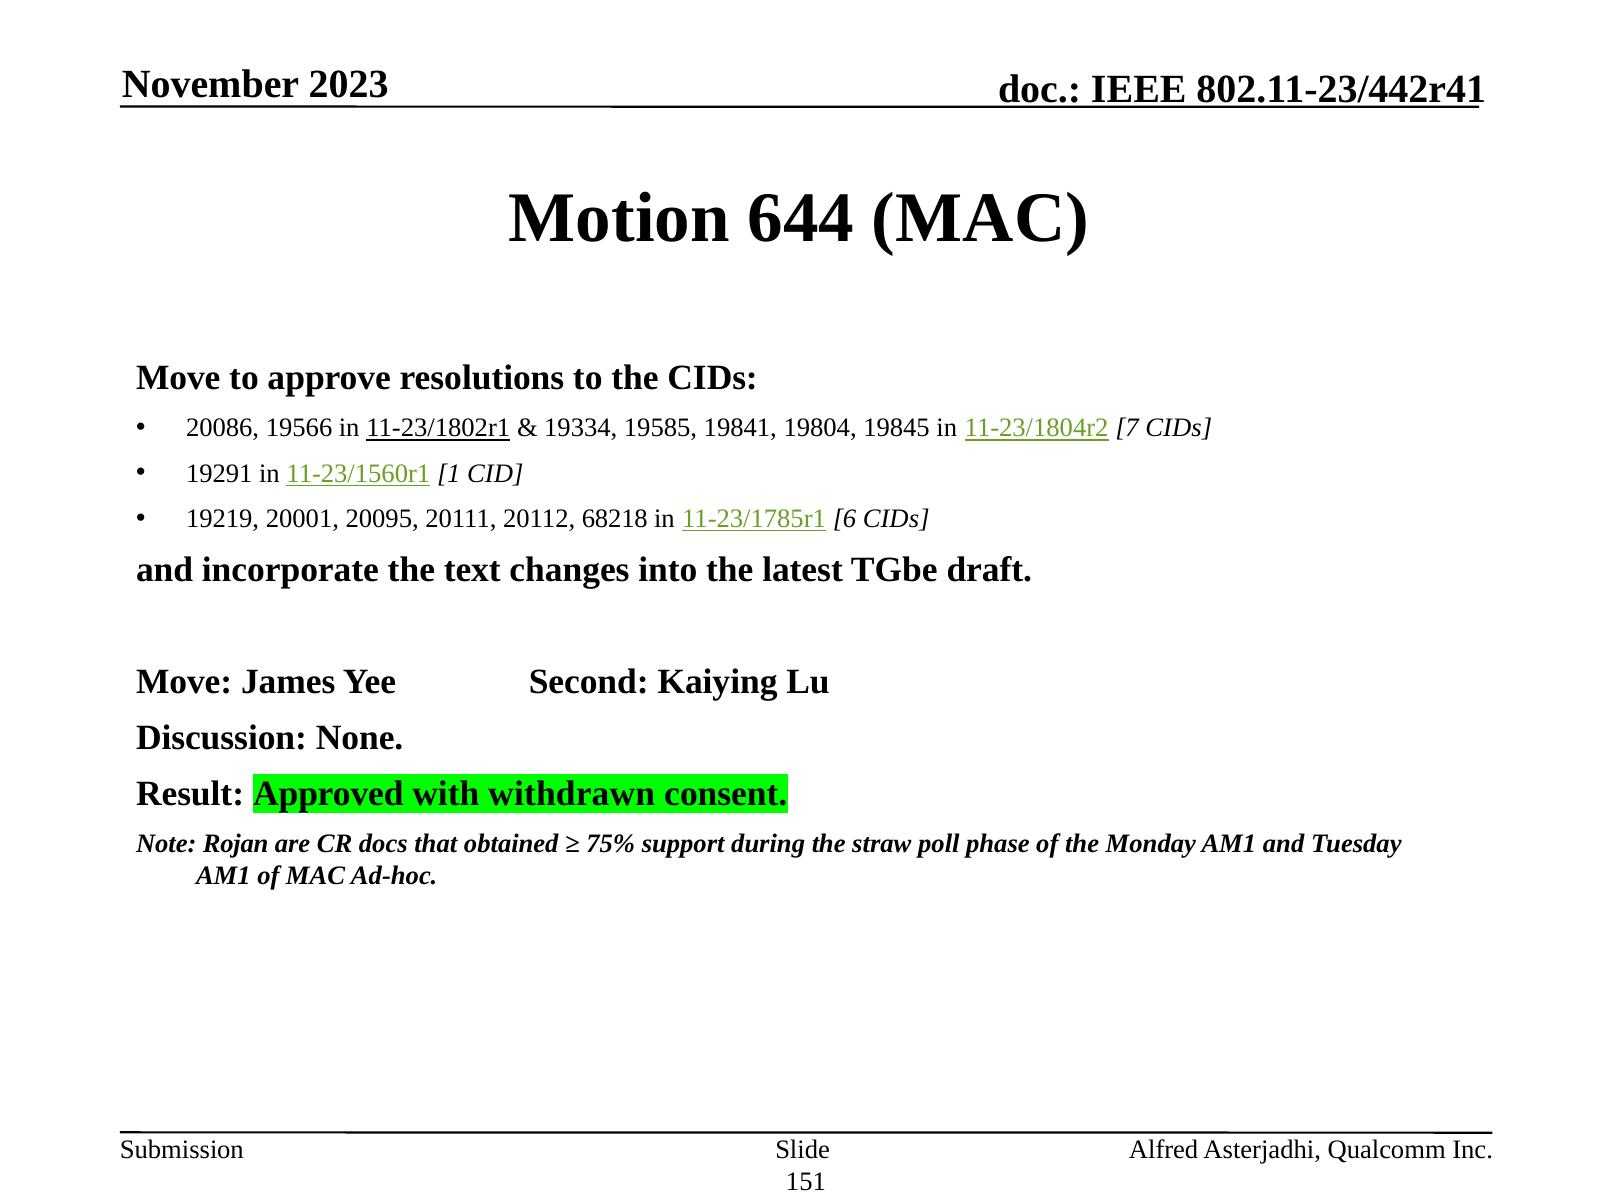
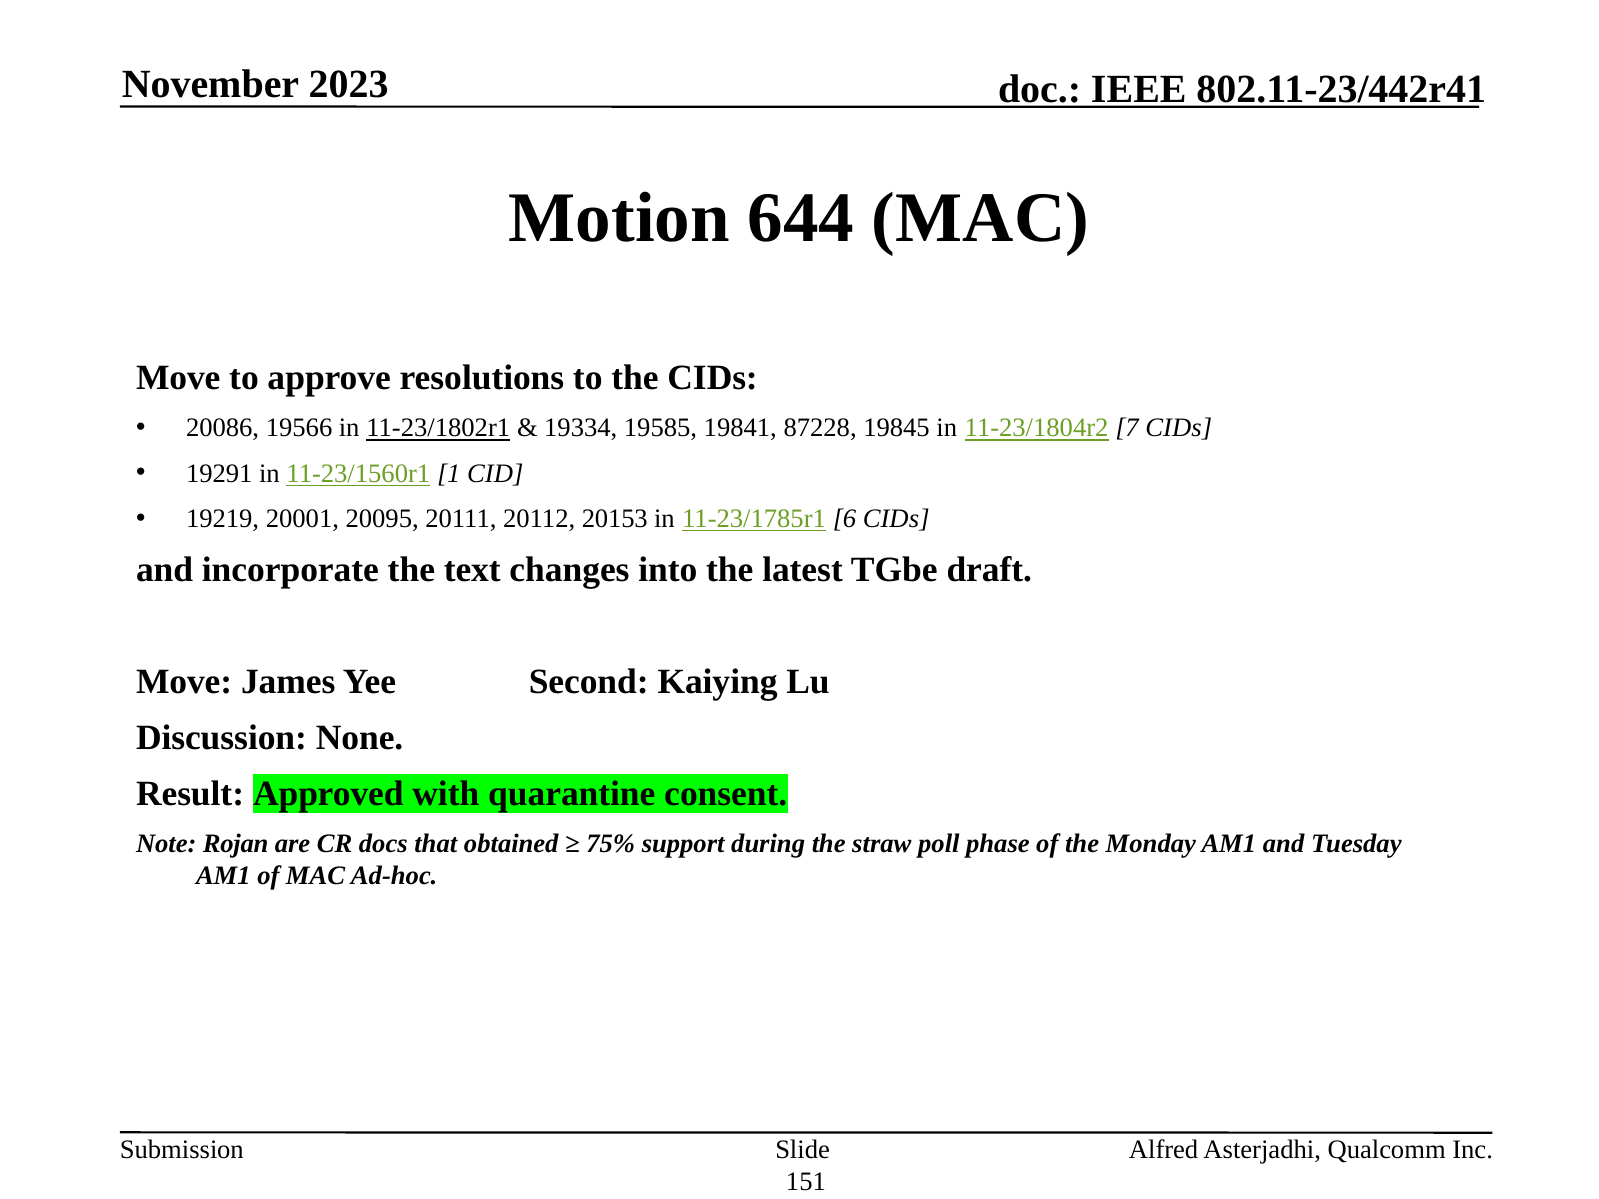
19804: 19804 -> 87228 (820, 428)
68218: 68218 -> 20153 (615, 519)
withdrawn: withdrawn -> quarantine (572, 794)
